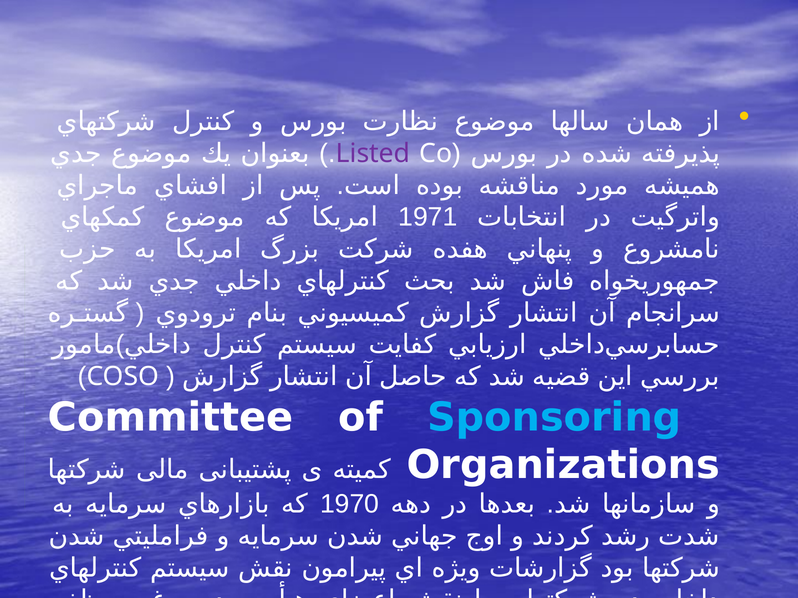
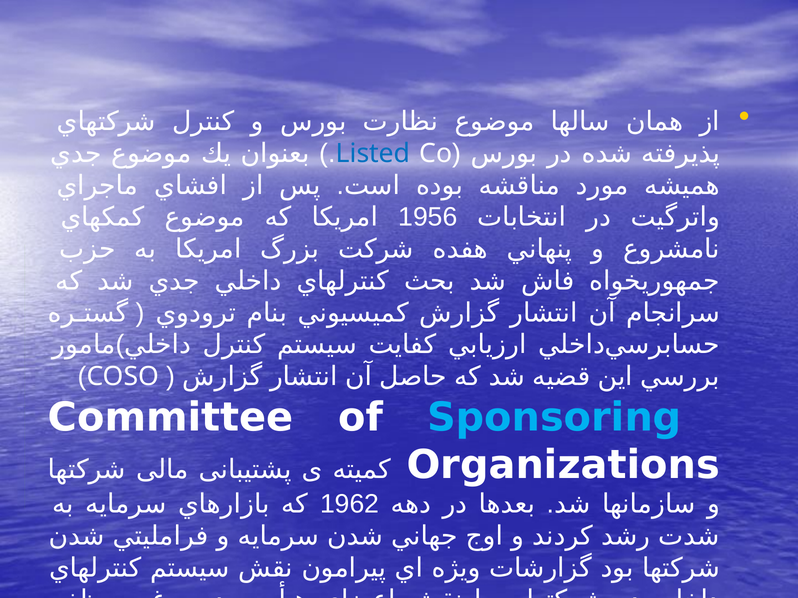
Listed colour: purple -> blue (373, 153)
1971: 1971 -> 1956 (428, 217)
1970: 1970 -> 1962 (350, 505)
